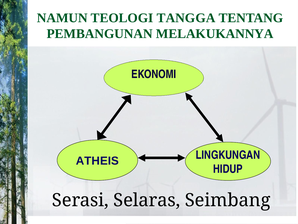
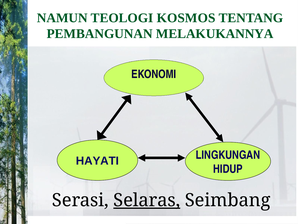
TANGGA: TANGGA -> KOSMOS (186, 18)
ATHEIS: ATHEIS -> HAYATI (97, 161)
Selaras underline: none -> present (147, 200)
